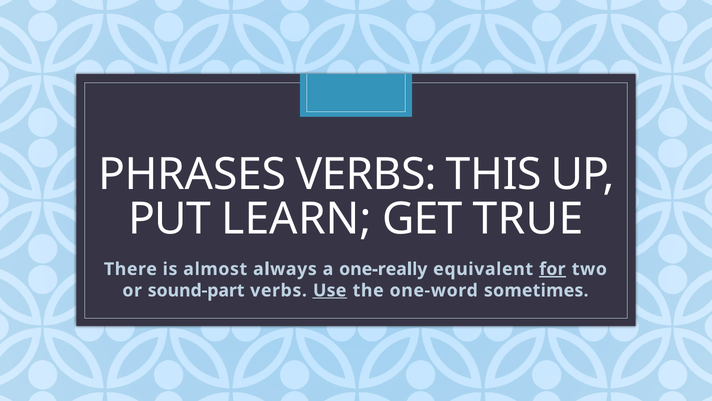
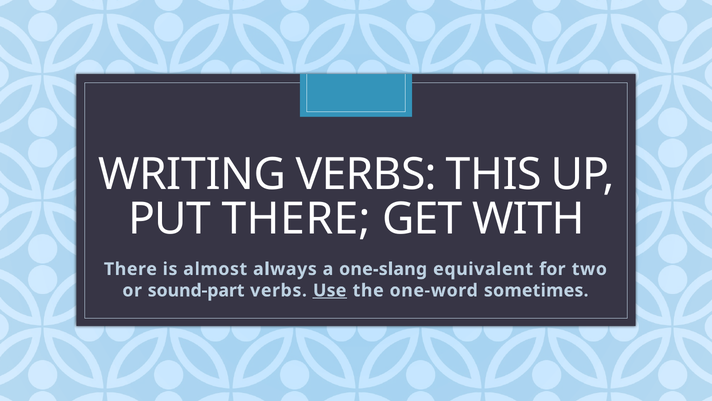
PHRASES: PHRASES -> WRITING (192, 174)
PUT LEARN: LEARN -> THERE (296, 219)
TRUE: TRUE -> WITH (528, 219)
one-really: one-really -> one-slang (383, 269)
for underline: present -> none (552, 269)
